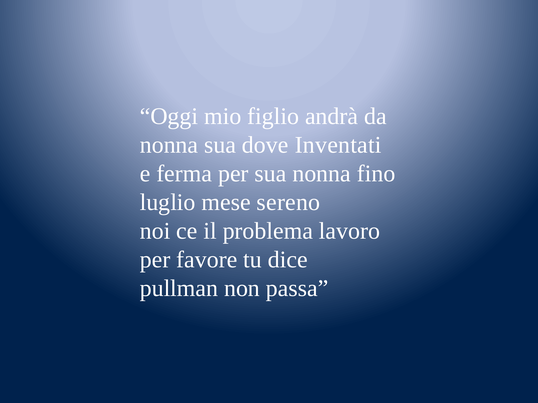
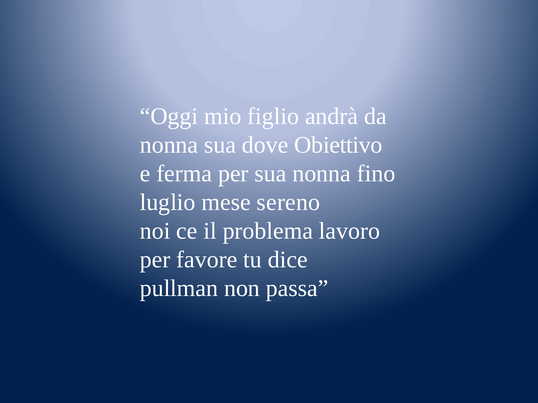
Inventati: Inventati -> Obiettivo (338, 145)
